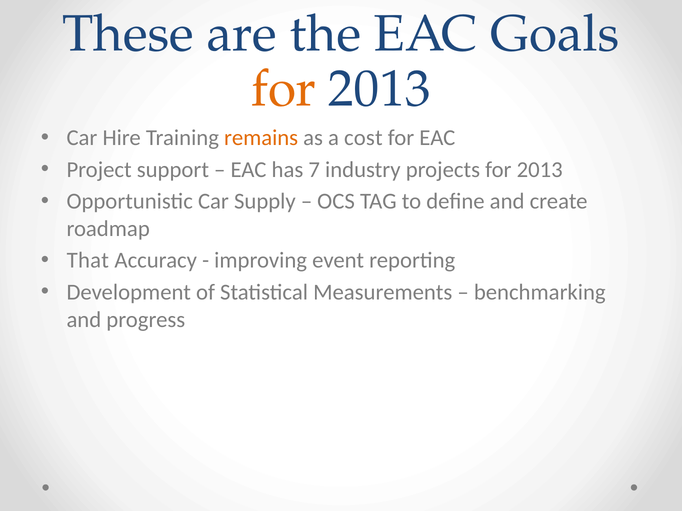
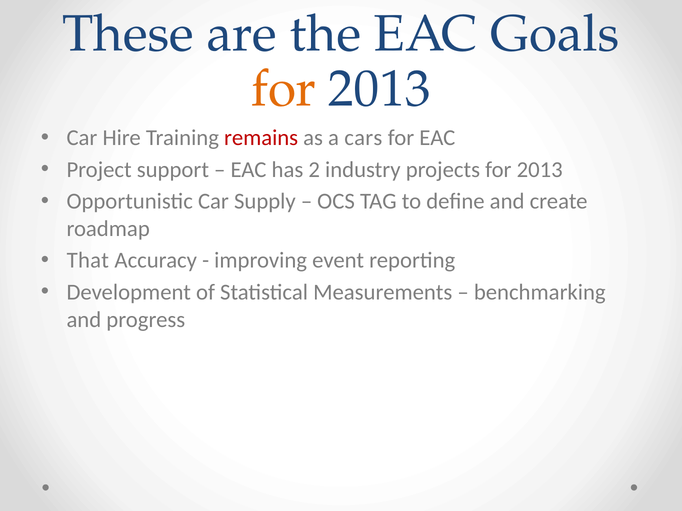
remains colour: orange -> red (261, 138)
cost: cost -> cars (363, 138)
7: 7 -> 2 (314, 170)
